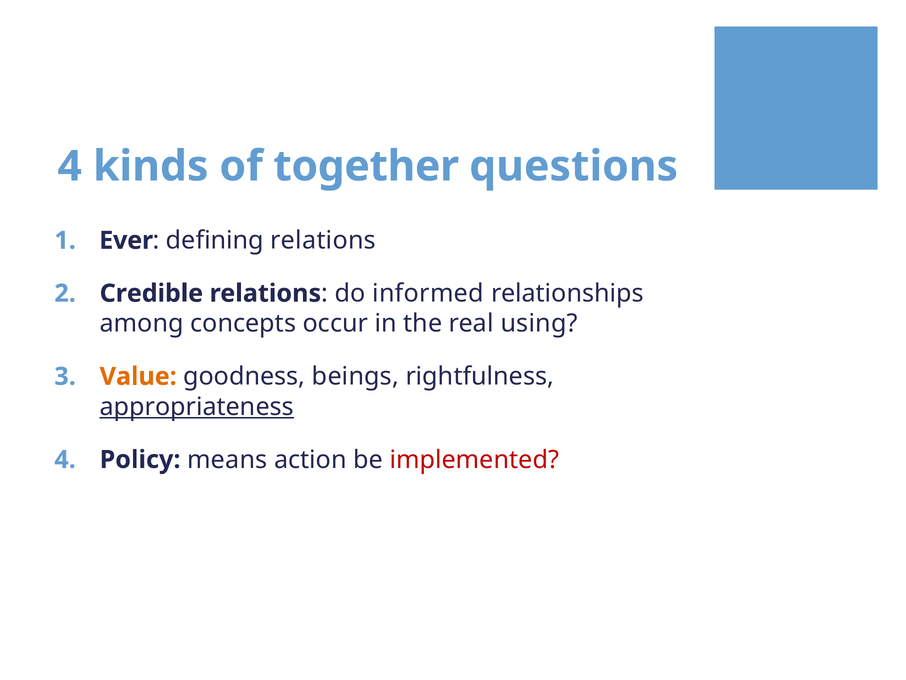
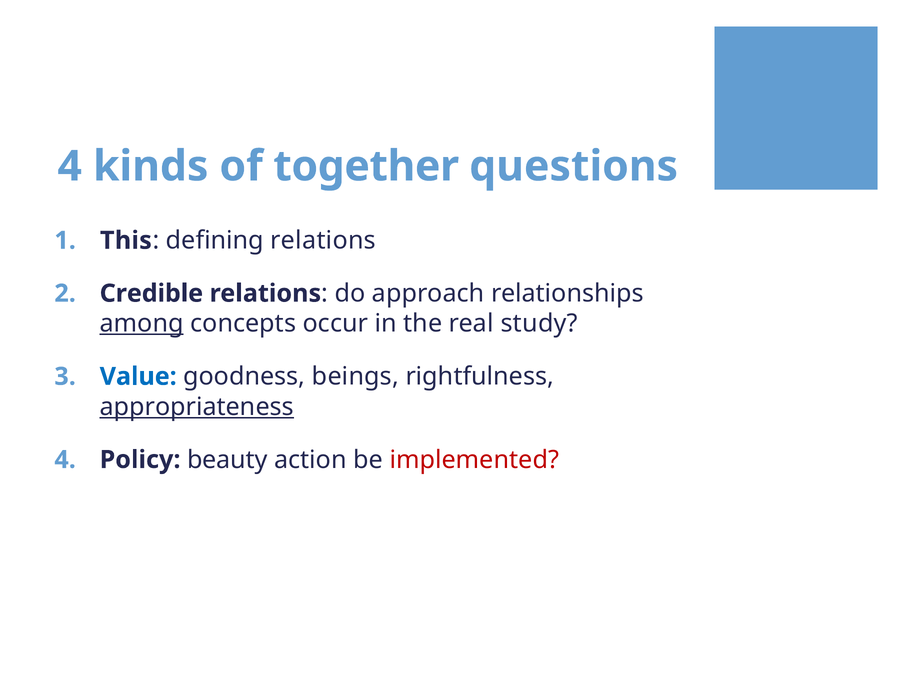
Ever: Ever -> This (126, 240)
informed: informed -> approach (428, 293)
among underline: none -> present (142, 323)
using: using -> study (539, 323)
Value colour: orange -> blue (138, 376)
means: means -> beauty (227, 459)
